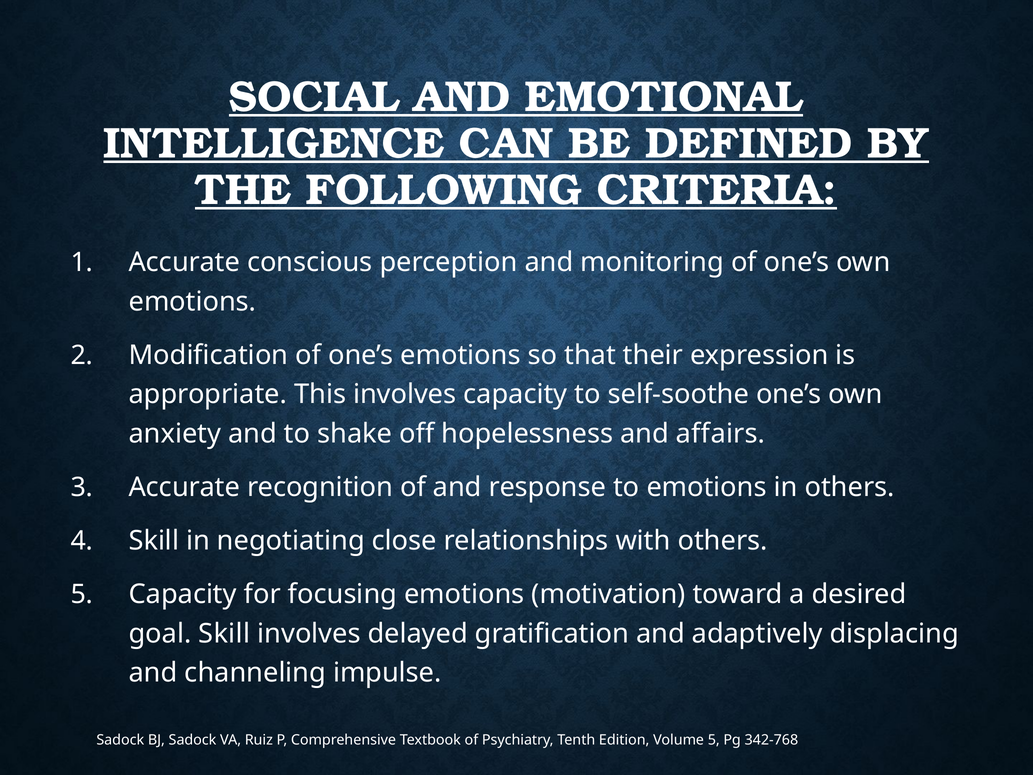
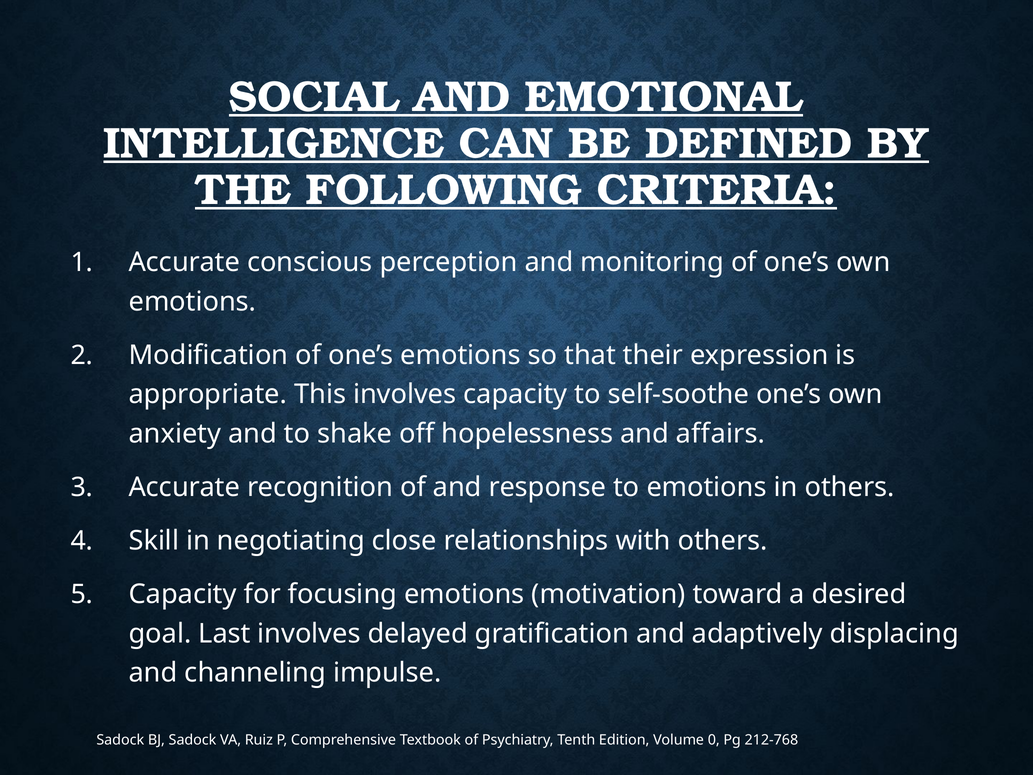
goal Skill: Skill -> Last (224, 633)
Volume 5: 5 -> 0 (714, 740)
342-768: 342-768 -> 212-768 (771, 740)
